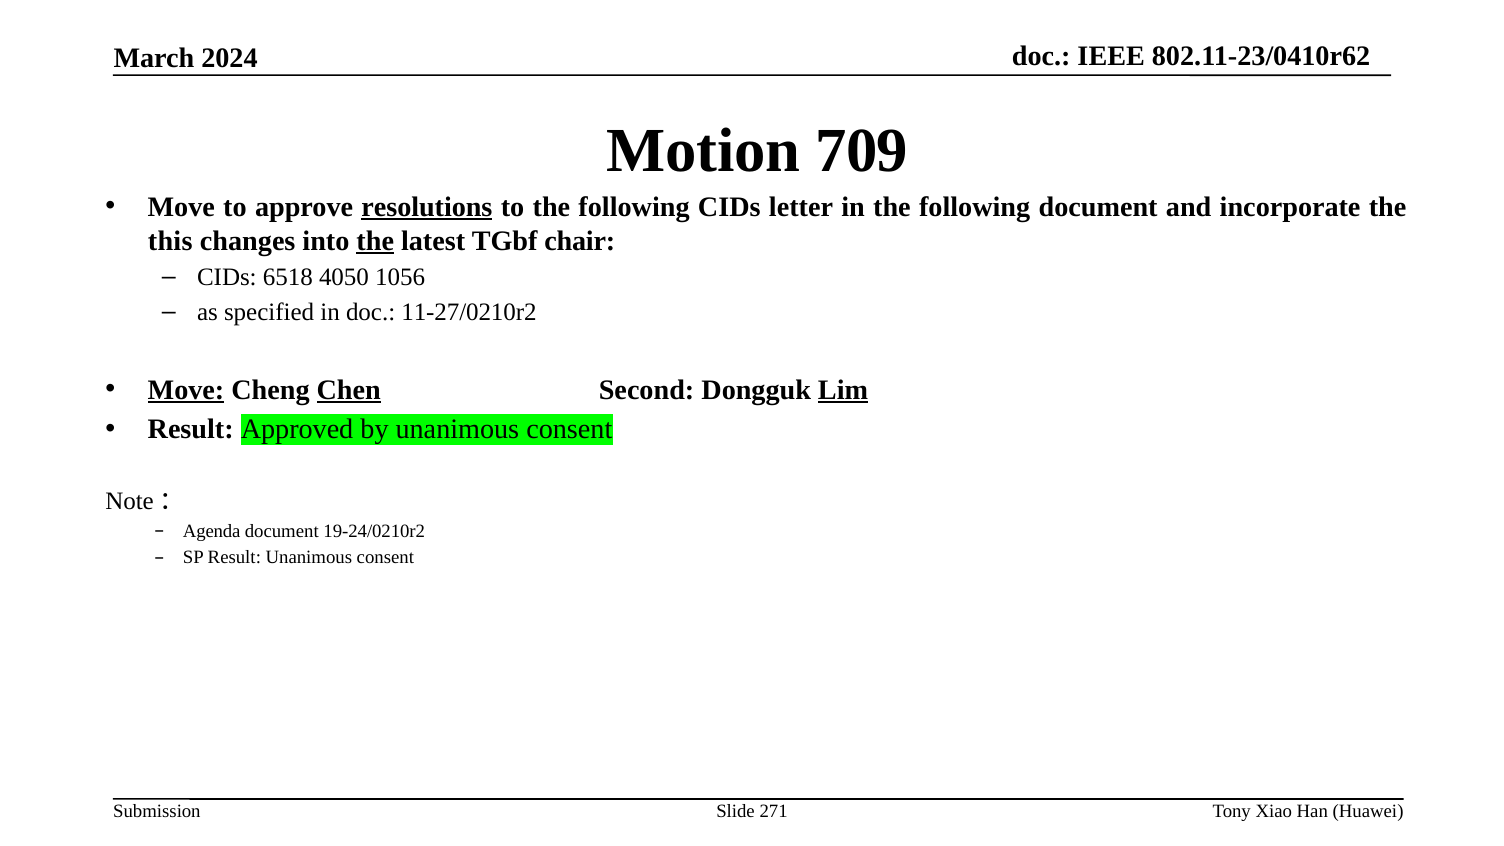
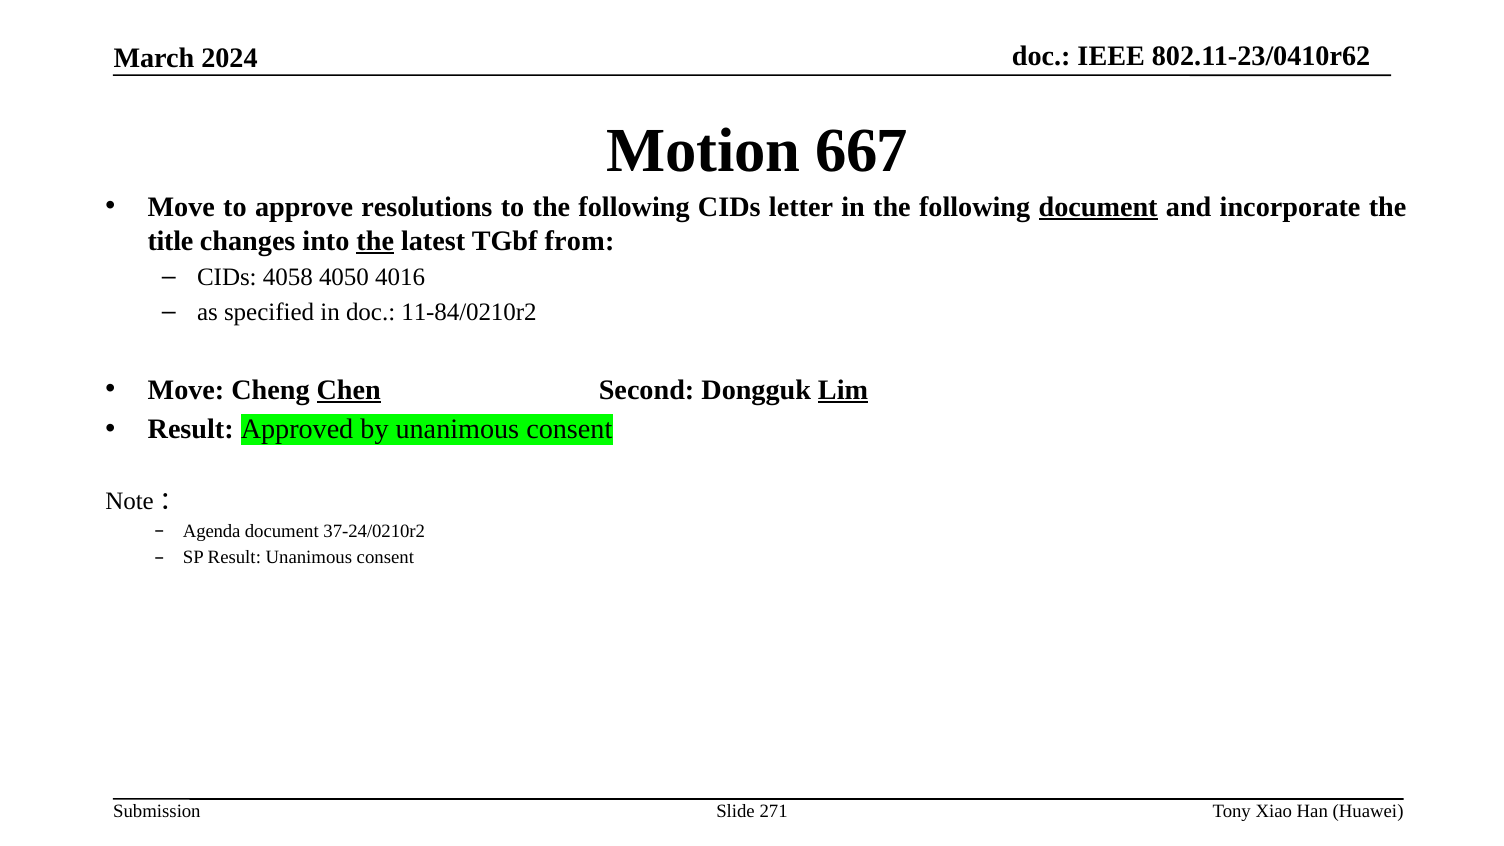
709: 709 -> 667 (862, 151)
resolutions underline: present -> none (427, 207)
document underline: none -> present (1098, 207)
this: this -> title (170, 241)
chair: chair -> from (580, 241)
6518: 6518 -> 4058 (288, 278)
1056: 1056 -> 4016 (400, 278)
11-27/0210r2: 11-27/0210r2 -> 11-84/0210r2 (469, 313)
Move underline: present -> none (186, 390)
19-24/0210r2: 19-24/0210r2 -> 37-24/0210r2 (374, 531)
